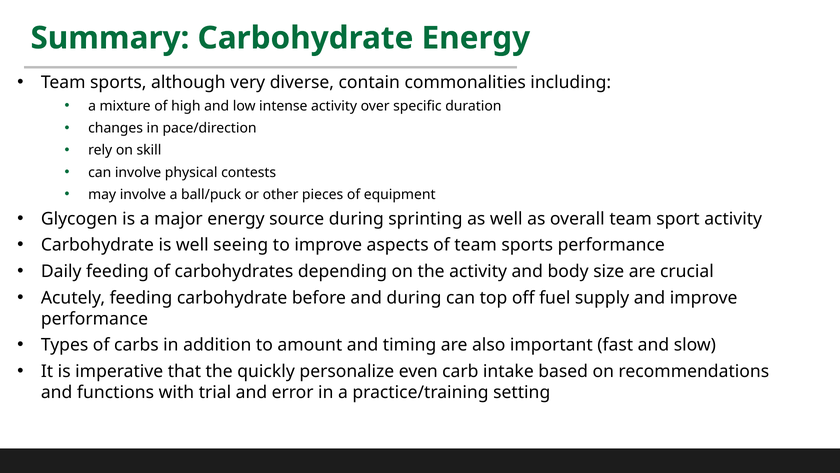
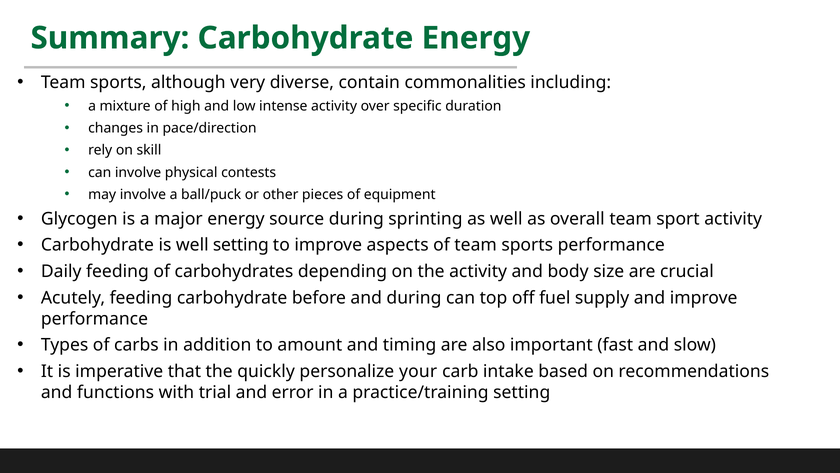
well seeing: seeing -> setting (241, 245)
even: even -> your (418, 371)
